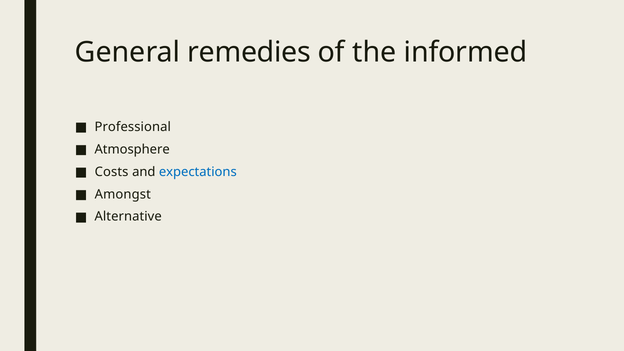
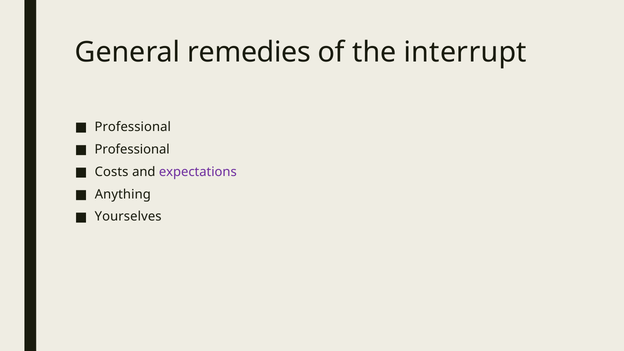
informed: informed -> interrupt (465, 52)
Atmosphere: Atmosphere -> Professional (132, 149)
expectations colour: blue -> purple (198, 172)
Amongst: Amongst -> Anything (123, 194)
Alternative: Alternative -> Yourselves (128, 217)
